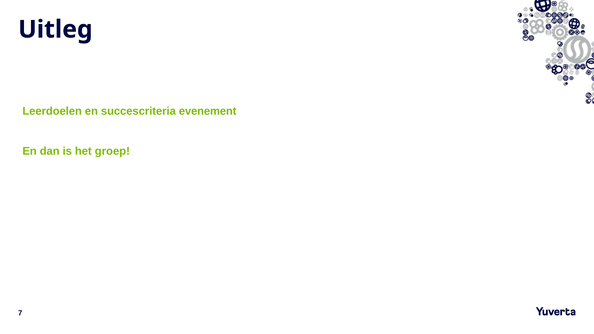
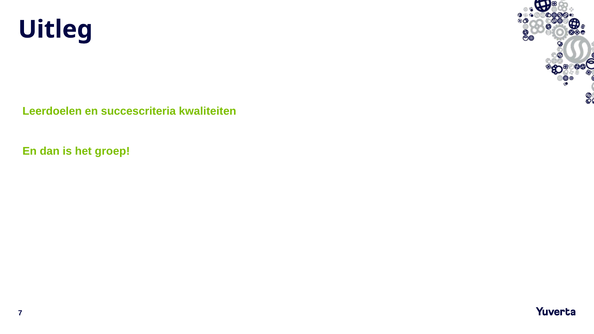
evenement: evenement -> kwaliteiten (208, 111)
